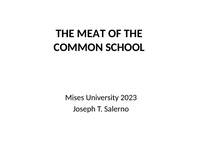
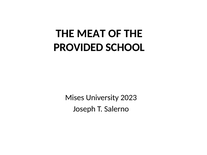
COMMON: COMMON -> PROVIDED (78, 47)
